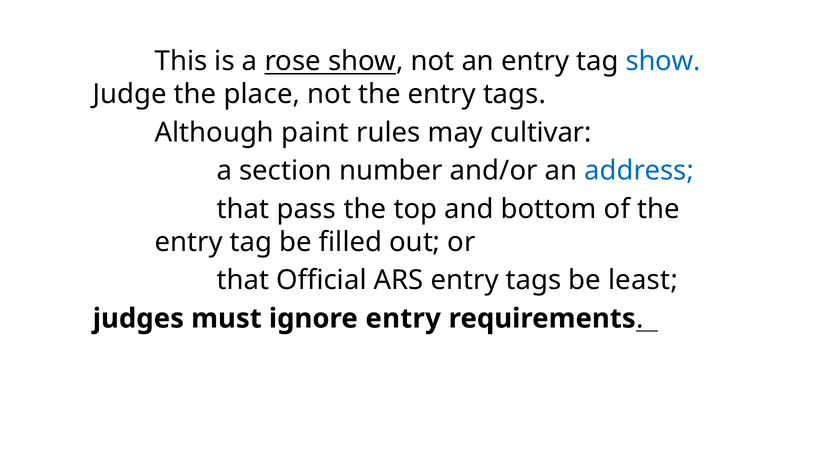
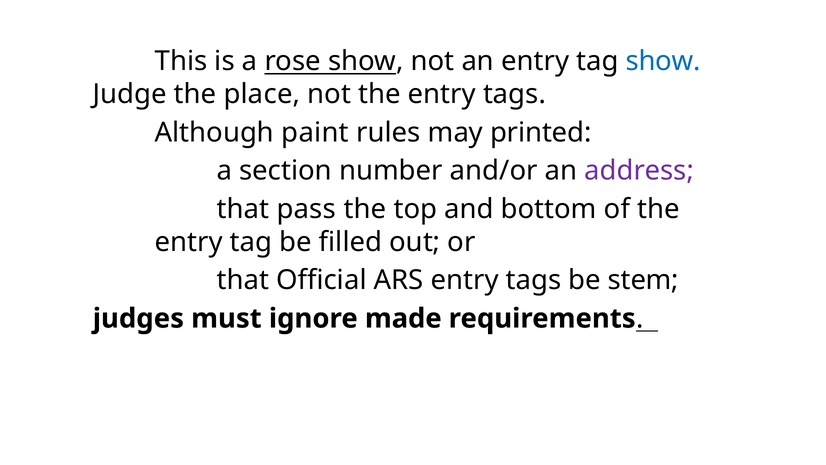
cultivar: cultivar -> printed (541, 132)
address colour: blue -> purple (639, 171)
least: least -> stem (643, 280)
ignore entry: entry -> made (403, 318)
